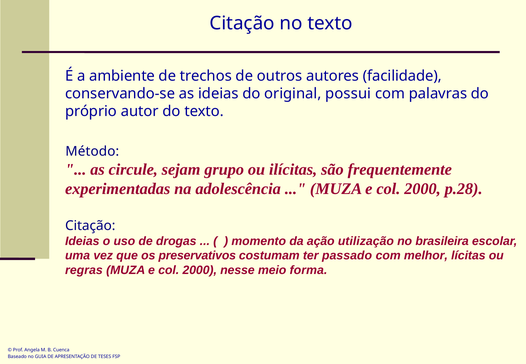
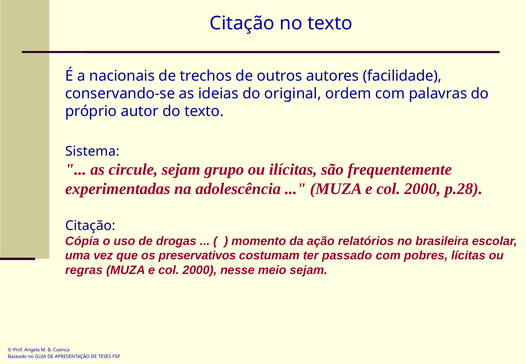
ambiente: ambiente -> nacionais (122, 76)
possui: possui -> ordem (348, 94)
Método: Método -> Sistema (92, 151)
Ideias: Ideias -> Cópia (82, 241)
utilização: utilização -> relatórios (366, 241)
melhor: melhor -> pobres (426, 256)
meio forma: forma -> sejam (309, 270)
